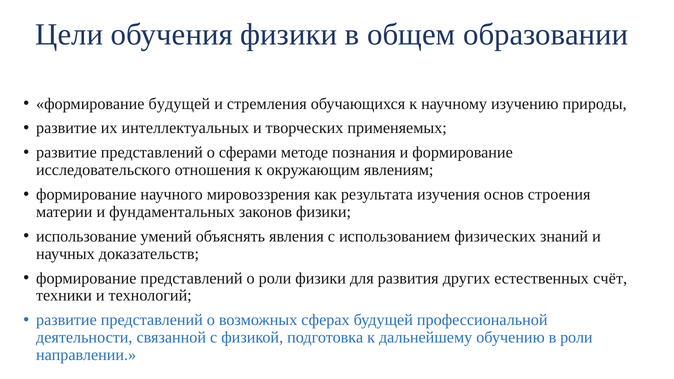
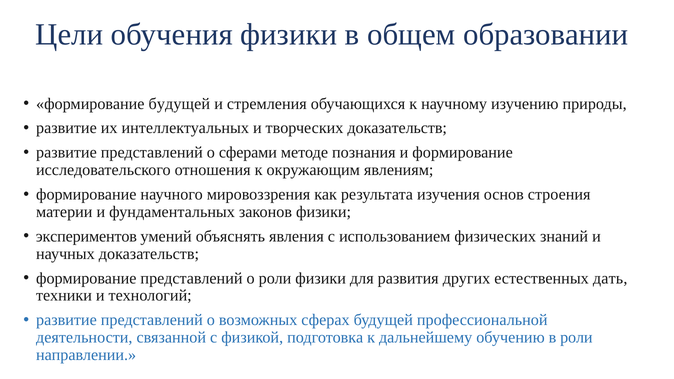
творческих применяемых: применяемых -> доказательств (397, 128)
использование: использование -> экспериментов (86, 236)
счёт: счёт -> дать (610, 278)
